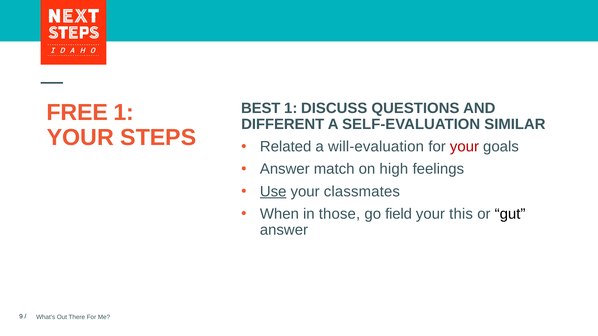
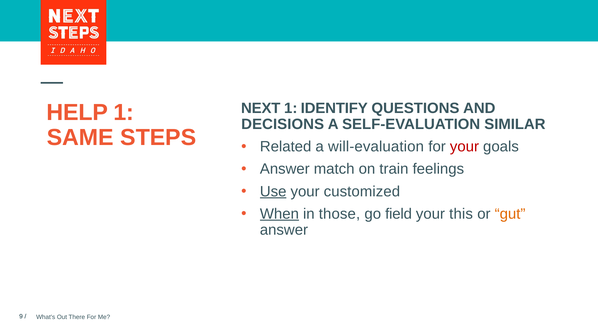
BEST: BEST -> NEXT (261, 108)
DISCUSS: DISCUSS -> IDENTIFY (334, 108)
FREE: FREE -> HELP (77, 113)
DIFFERENT: DIFFERENT -> DECISIONS (283, 124)
YOUR: YOUR -> SAME (80, 138)
high: high -> train (394, 169)
classmates: classmates -> customized (362, 192)
When underline: none -> present (279, 214)
gut colour: black -> orange (510, 214)
